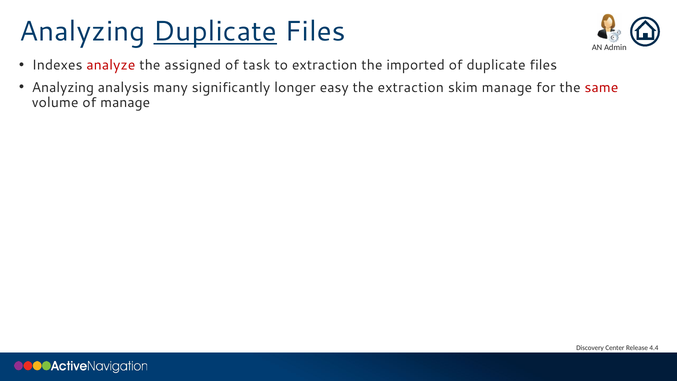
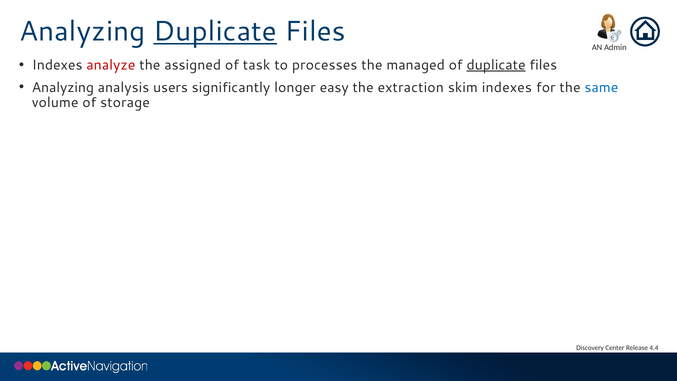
to extraction: extraction -> processes (325, 65)
imported: imported -> managed (416, 65)
duplicate underline: none -> present (496, 65)
many: many -> users (171, 87)
skim manage: manage -> indexes (507, 87)
same colour: red -> blue (601, 87)
of manage: manage -> storage (125, 103)
